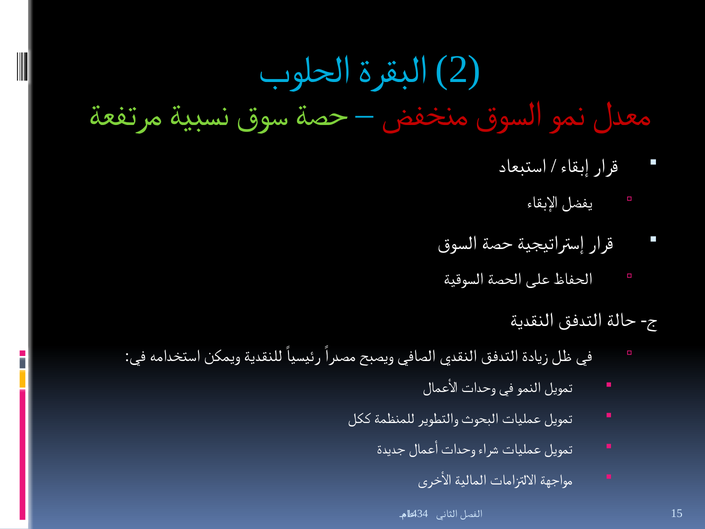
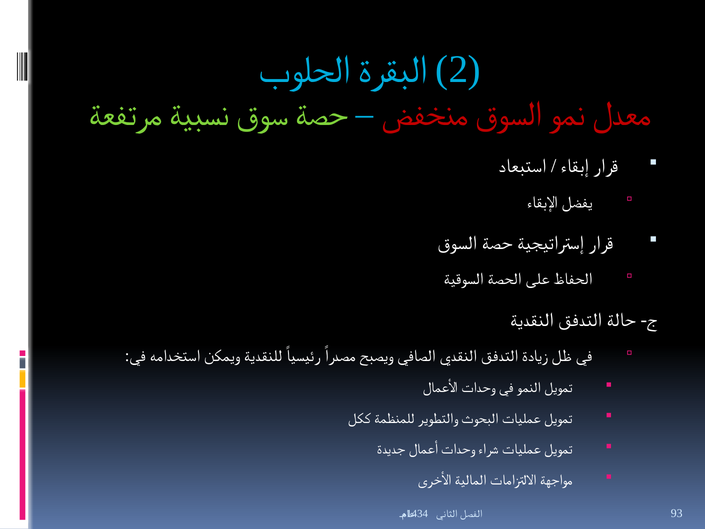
15: 15 -> 93 (677, 513)
